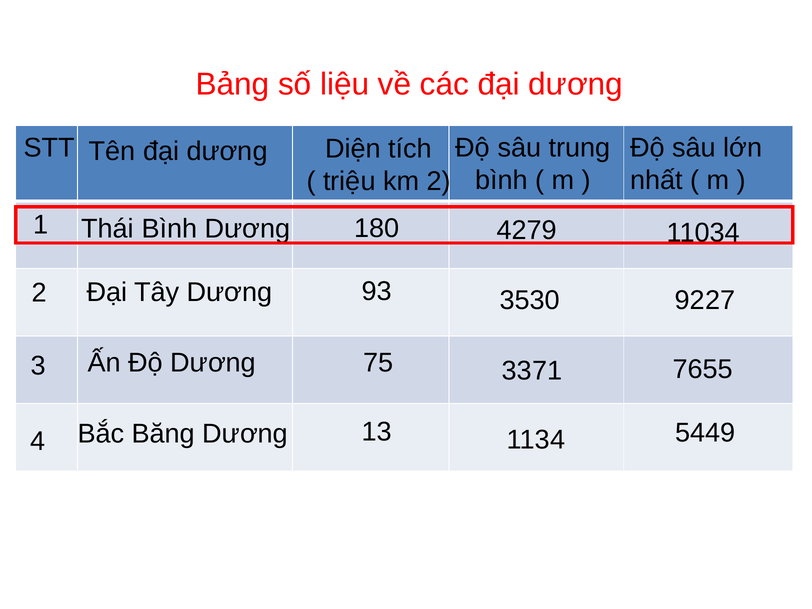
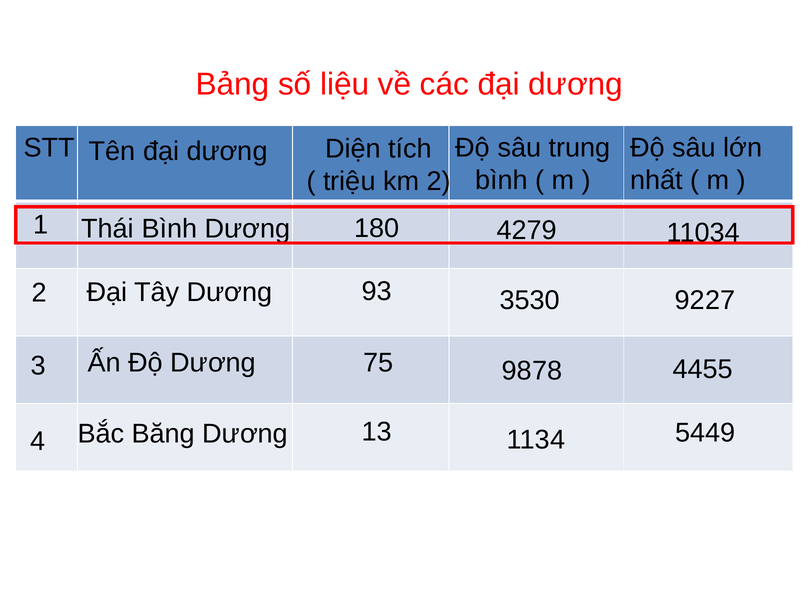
7655: 7655 -> 4455 (703, 369)
3371: 3371 -> 9878 (532, 371)
